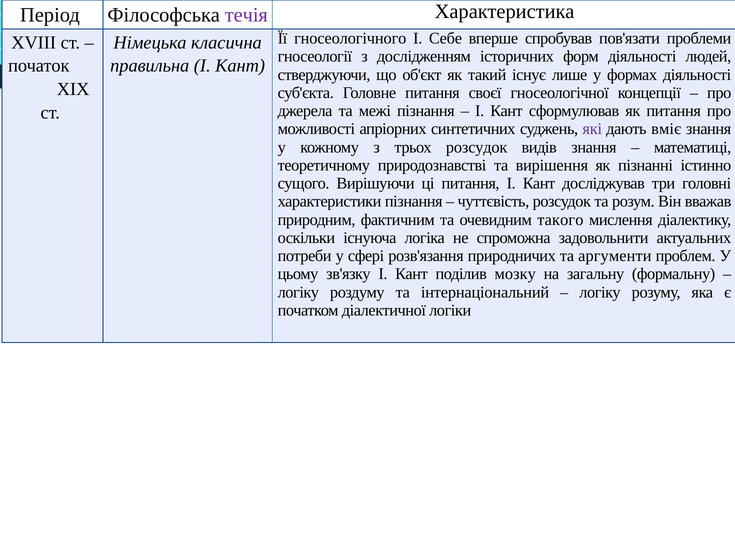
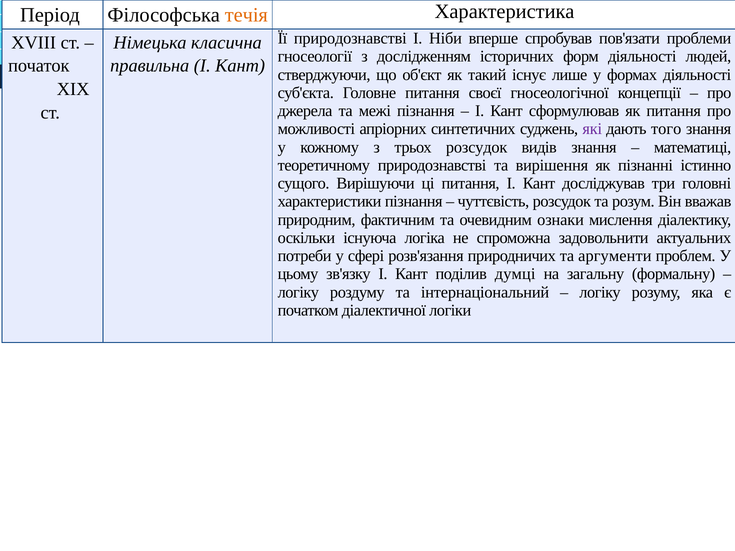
течія colour: purple -> orange (246, 15)
Її гносеологічного: гносеологічного -> природознавстві (350, 38)
Себе: Себе -> Ніби (446, 38)
вміє: вміє -> того (666, 129)
такого: такого -> ознаки (561, 220)
мозку: мозку -> думці (515, 274)
